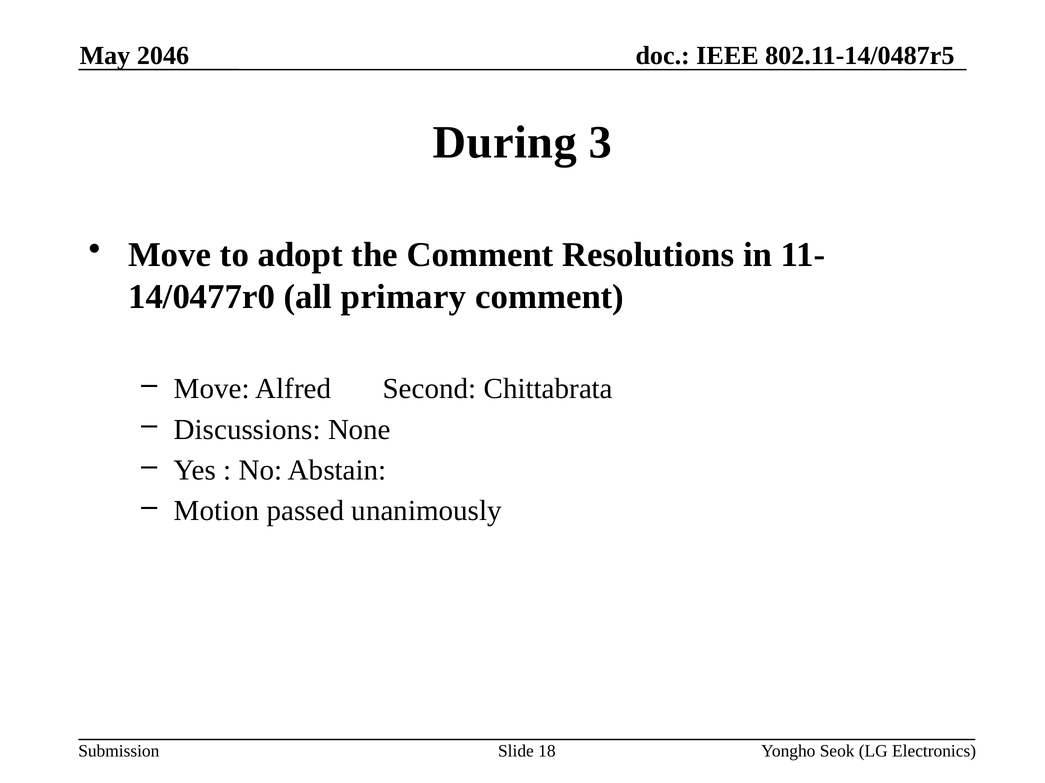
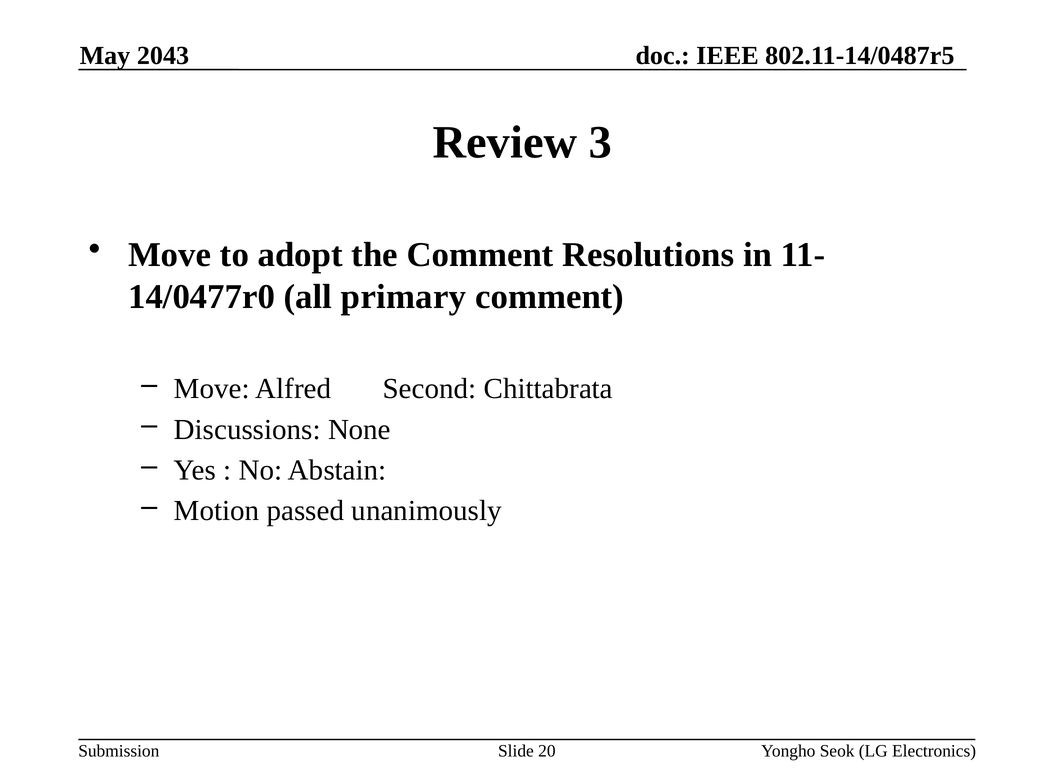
2046: 2046 -> 2043 (163, 56)
During: During -> Review (505, 143)
18: 18 -> 20 (547, 752)
